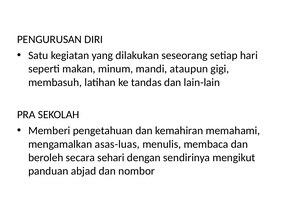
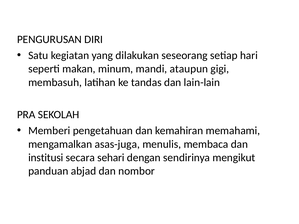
asas-luas: asas-luas -> asas-juga (117, 144)
beroleh: beroleh -> institusi (46, 158)
